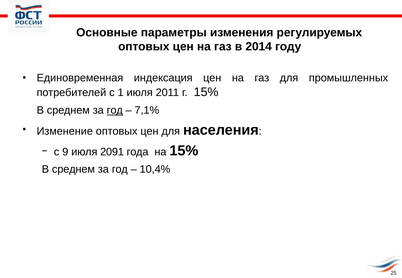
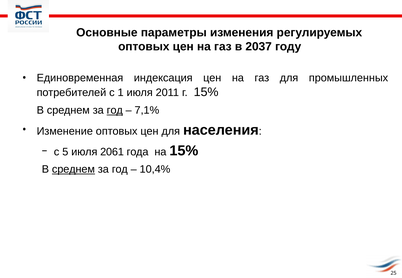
2014: 2014 -> 2037 (259, 47)
9: 9 -> 5 (65, 152)
2091: 2091 -> 2061 (112, 152)
среднем underline: none -> present (73, 169)
